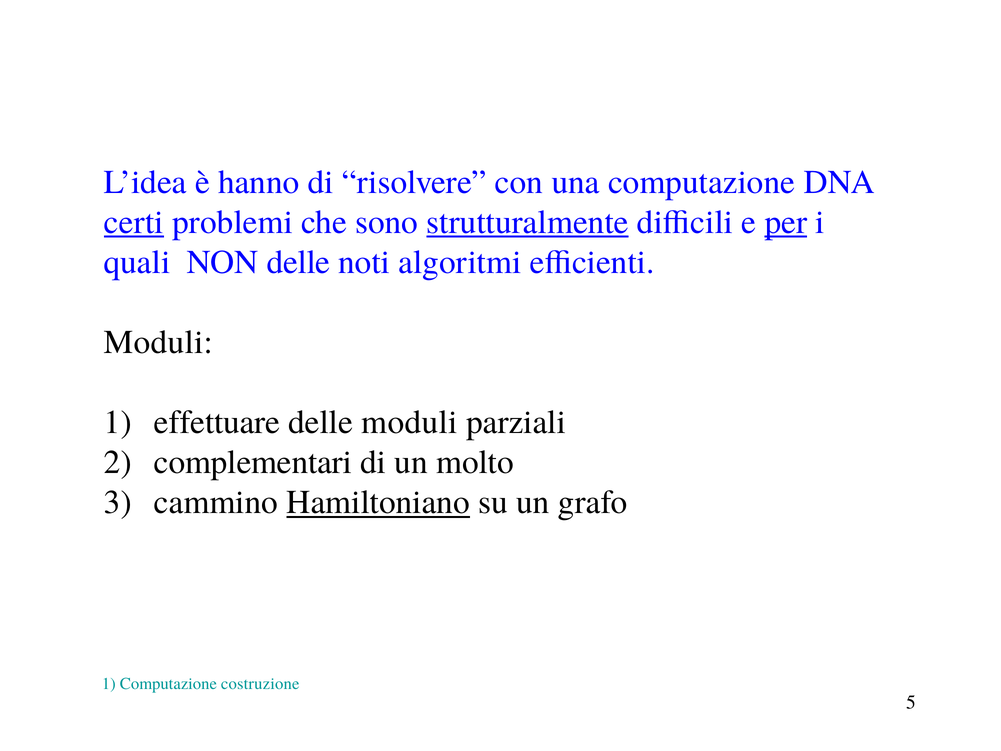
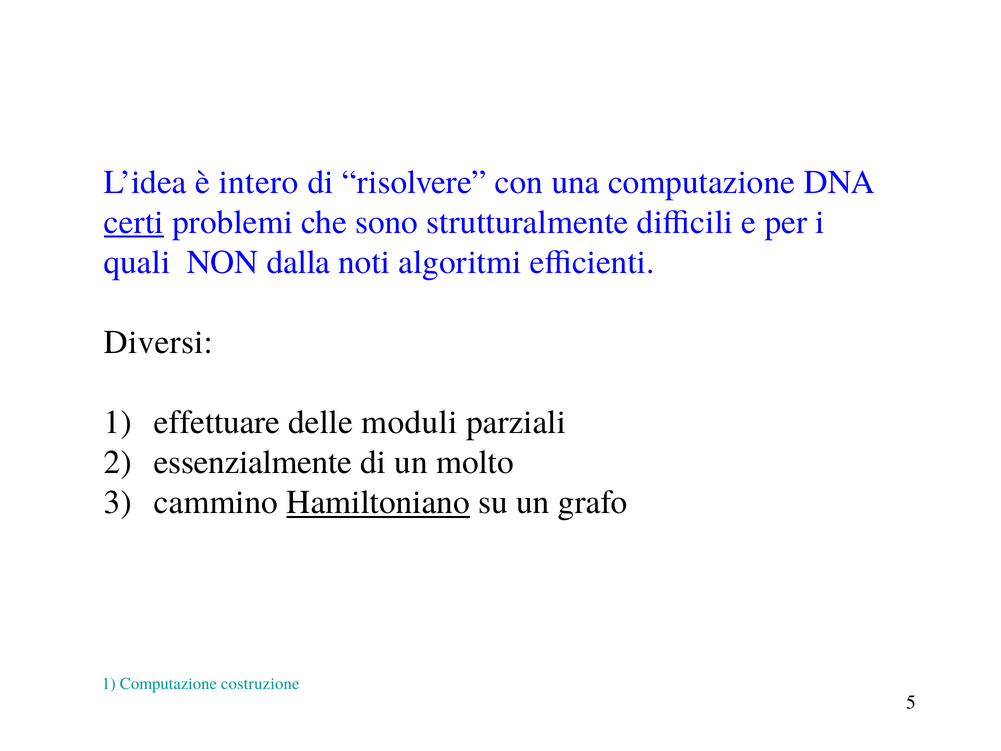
hanno: hanno -> intero (259, 182)
strutturalmente underline: present -> none (528, 222)
per underline: present -> none (786, 222)
NON delle: delle -> dalla (299, 262)
Moduli: Moduli -> Diversi (158, 342)
complementari: complementari -> essenzialmente (253, 462)
